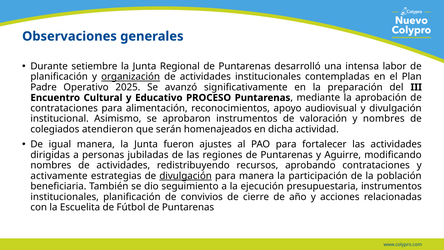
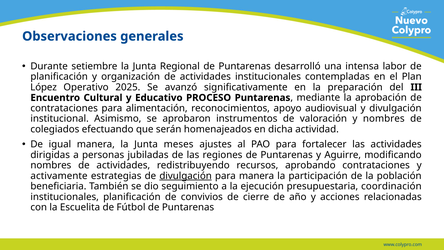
organización underline: present -> none (131, 77)
Padre: Padre -> López (44, 87)
atendieron: atendieron -> efectuando (108, 129)
fueron: fueron -> meses (179, 144)
presupuestaria instrumentos: instrumentos -> coordinación (391, 186)
